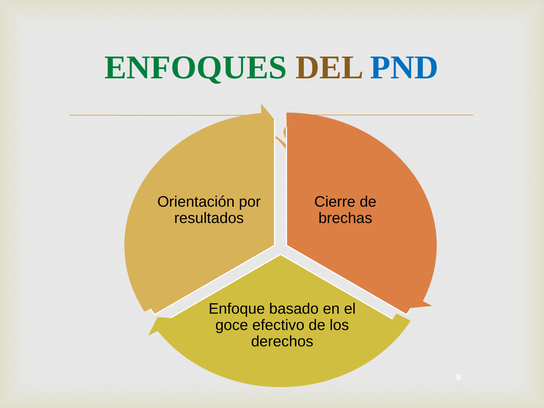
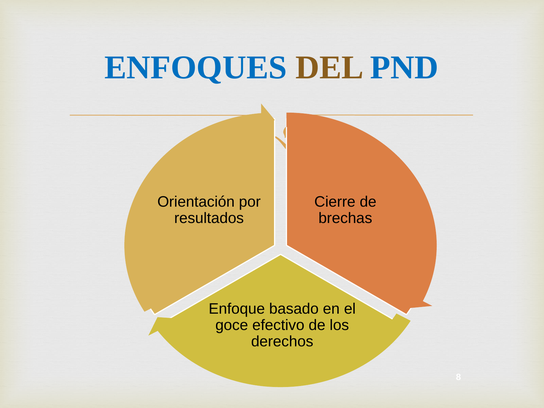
ENFOQUES colour: green -> blue (196, 68)
